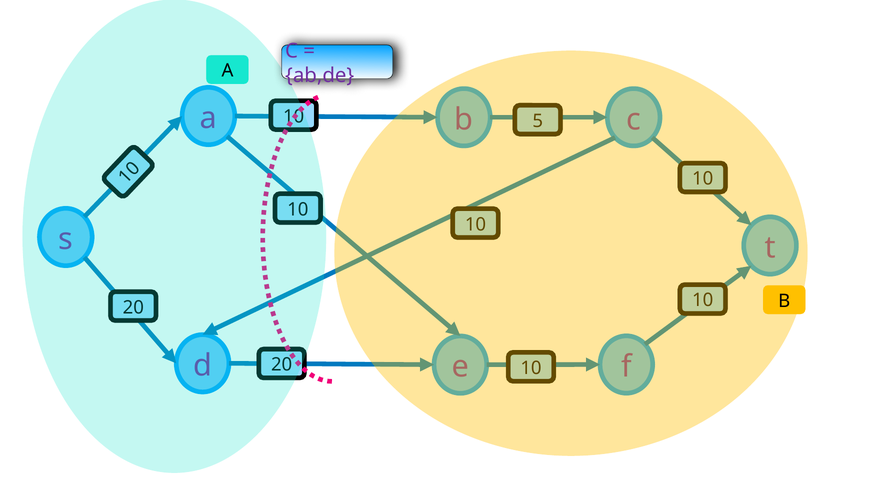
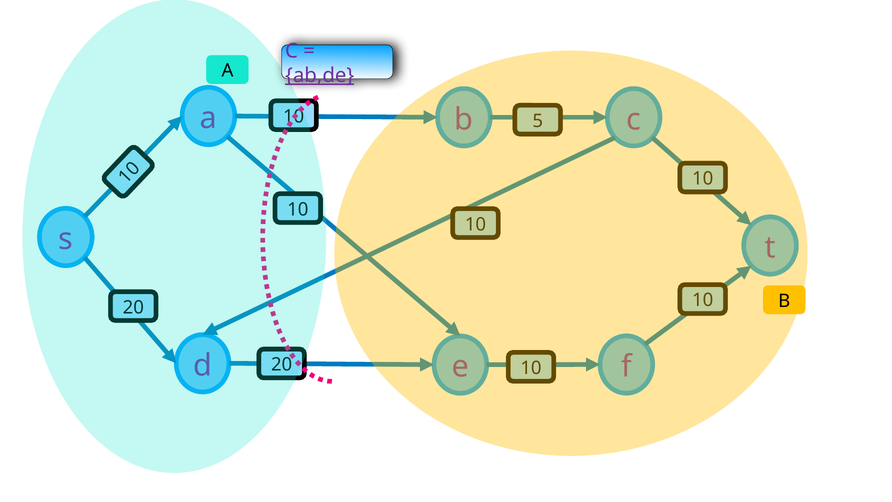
ab,de underline: none -> present (320, 75)
